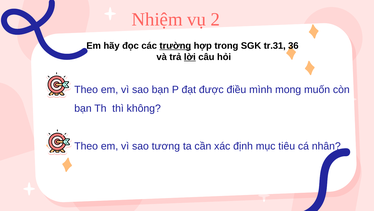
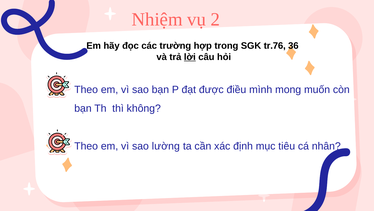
trường underline: present -> none (175, 46)
tr.31: tr.31 -> tr.76 (275, 46)
tương: tương -> lường (166, 146)
